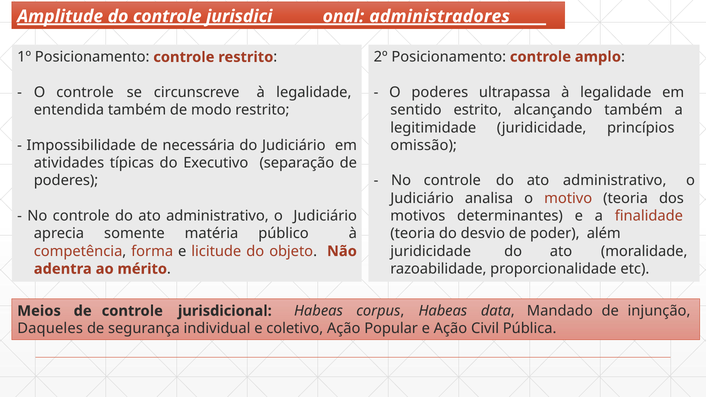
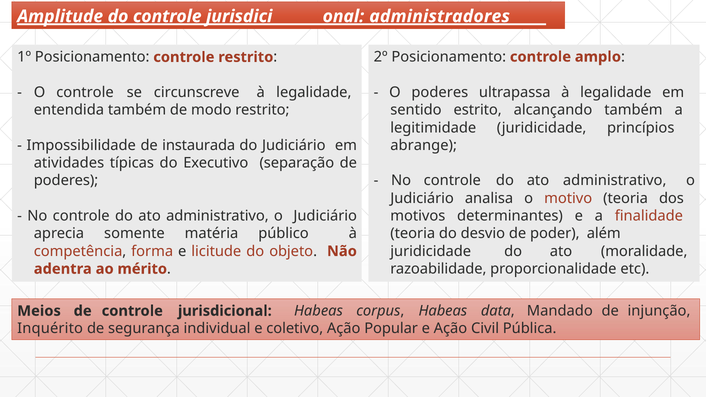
necessária: necessária -> instaurada (199, 145)
omissão: omissão -> abrange (424, 145)
Daqueles: Daqueles -> Inquérito (50, 329)
